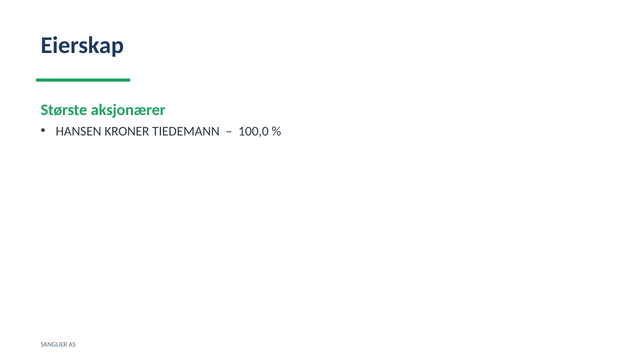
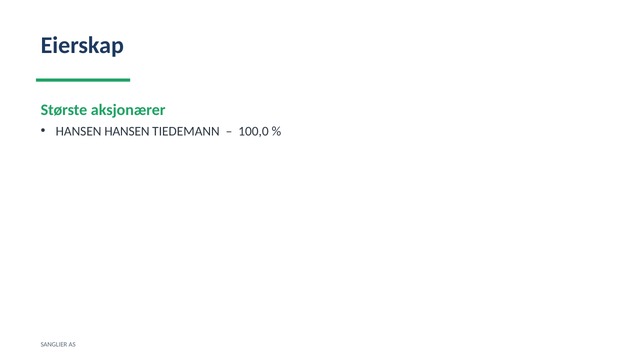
HANSEN KRONER: KRONER -> HANSEN (127, 131)
